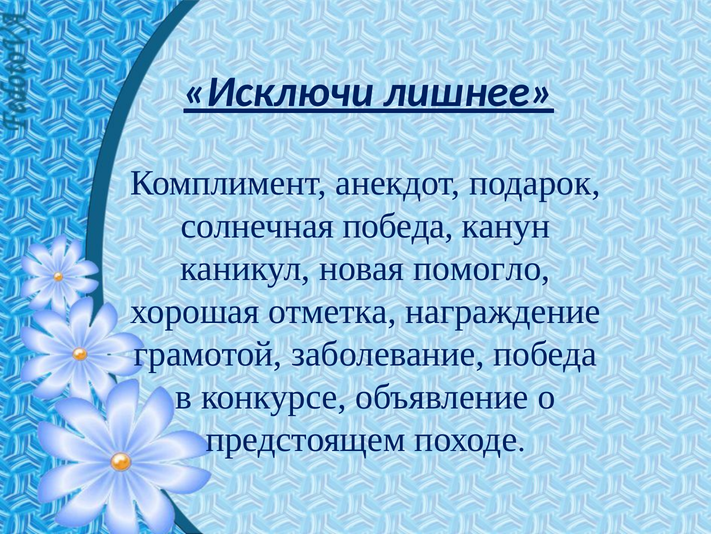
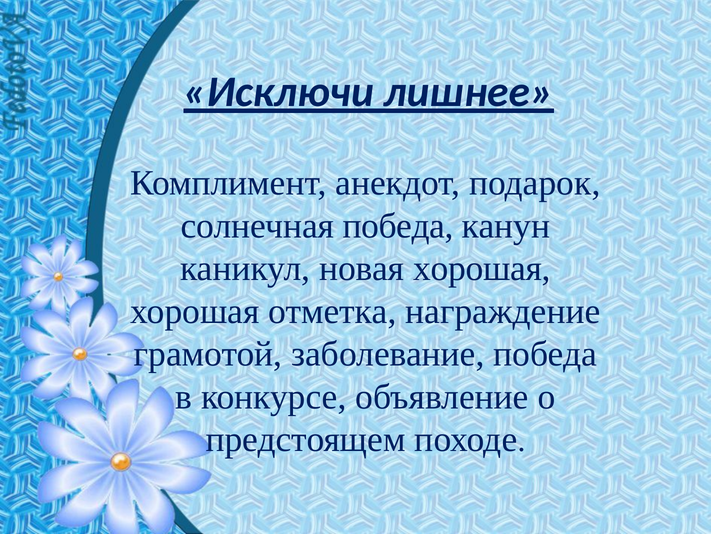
новая помогло: помогло -> хорошая (482, 268)
